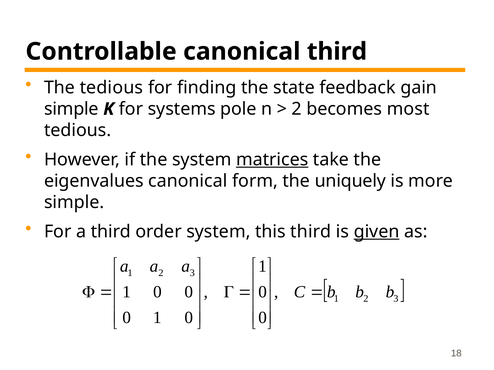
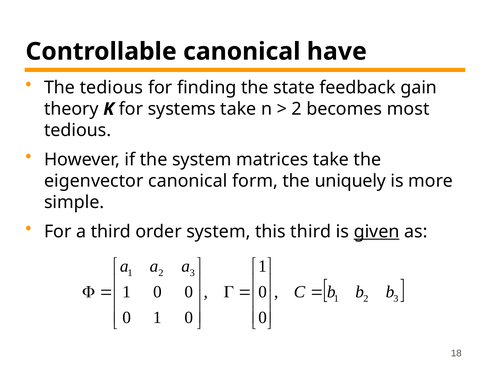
canonical third: third -> have (337, 52)
simple: simple -> theory (71, 109)
systems pole: pole -> take (238, 109)
matrices underline: present -> none (272, 160)
eigenvalues: eigenvalues -> eigenvector (94, 181)
